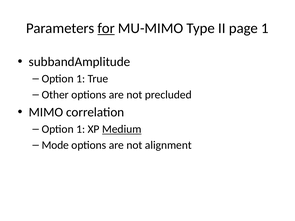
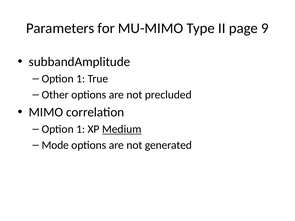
for underline: present -> none (106, 28)
page 1: 1 -> 9 (265, 28)
alignment: alignment -> generated (168, 145)
